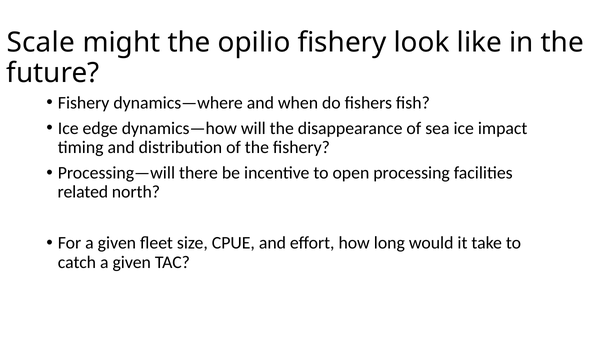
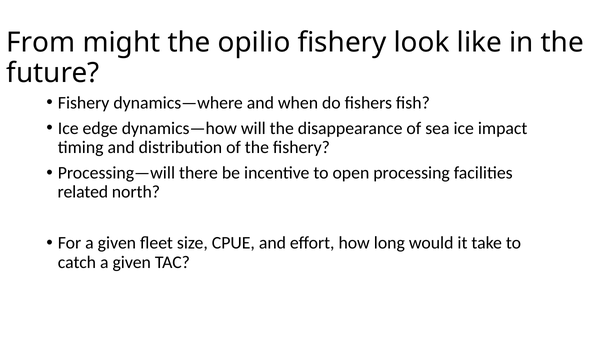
Scale: Scale -> From (41, 43)
